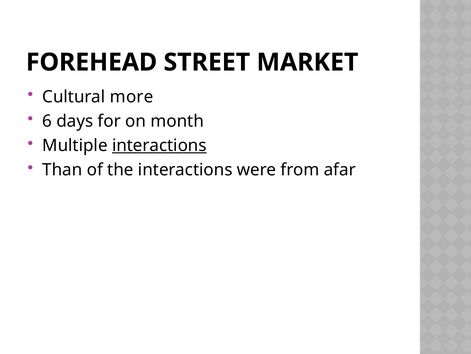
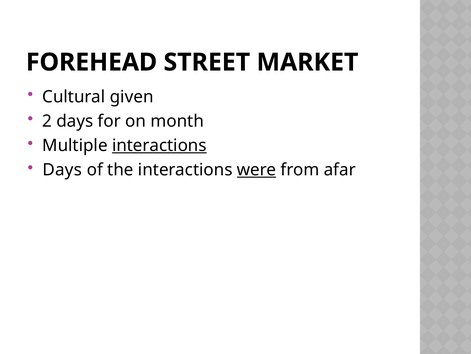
more: more -> given (132, 97)
6: 6 -> 2 (47, 121)
Than: Than -> Days (62, 170)
were underline: none -> present (257, 170)
